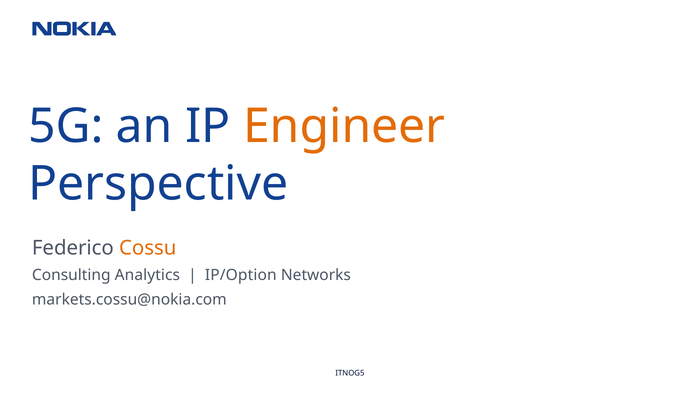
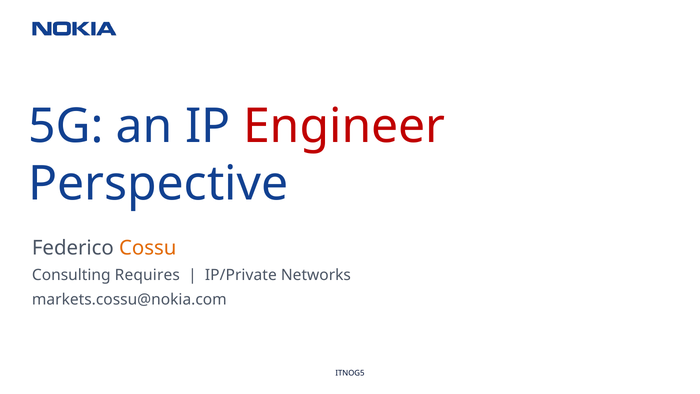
Engineer colour: orange -> red (344, 126)
Analytics: Analytics -> Requires (147, 275)
IP/Option: IP/Option -> IP/Private (241, 275)
